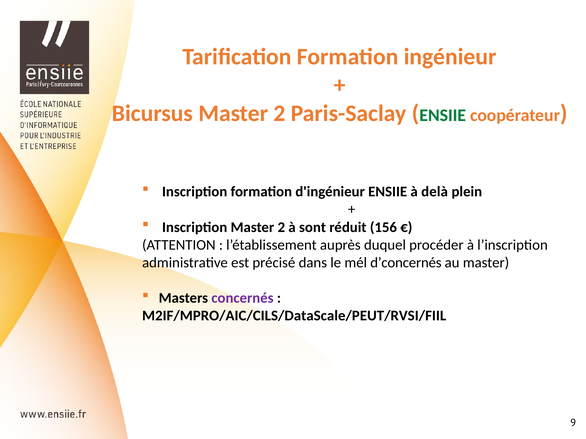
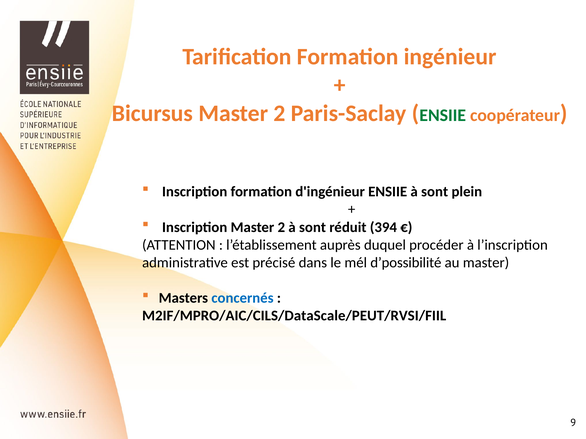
ENSIIE à delà: delà -> sont (435, 192)
156: 156 -> 394 (383, 227)
d’concernés: d’concernés -> d’possibilité (406, 263)
concernés colour: purple -> blue (242, 298)
